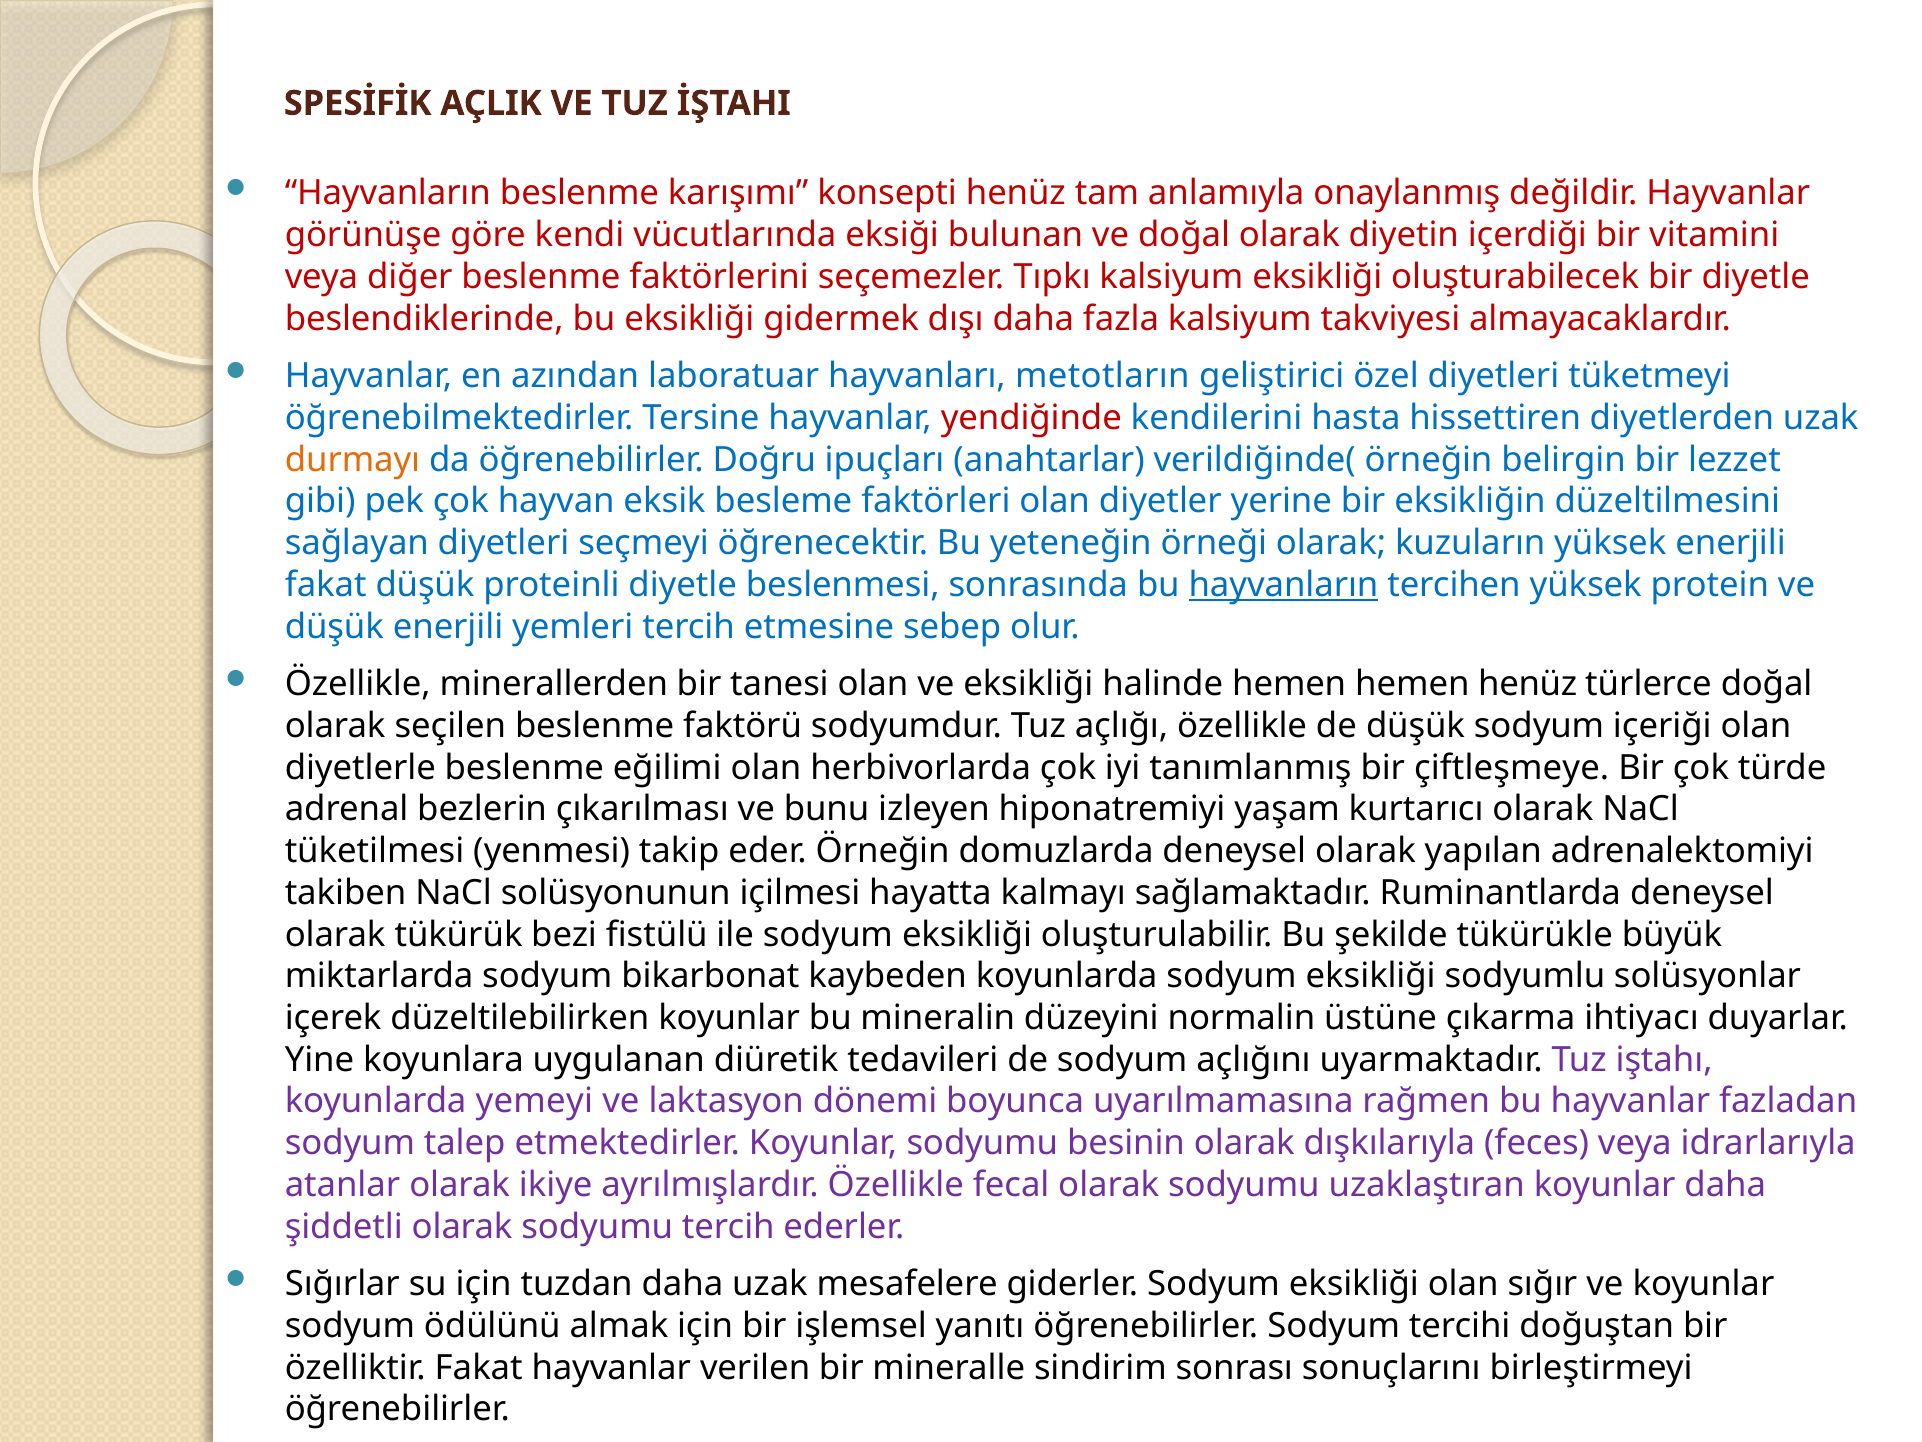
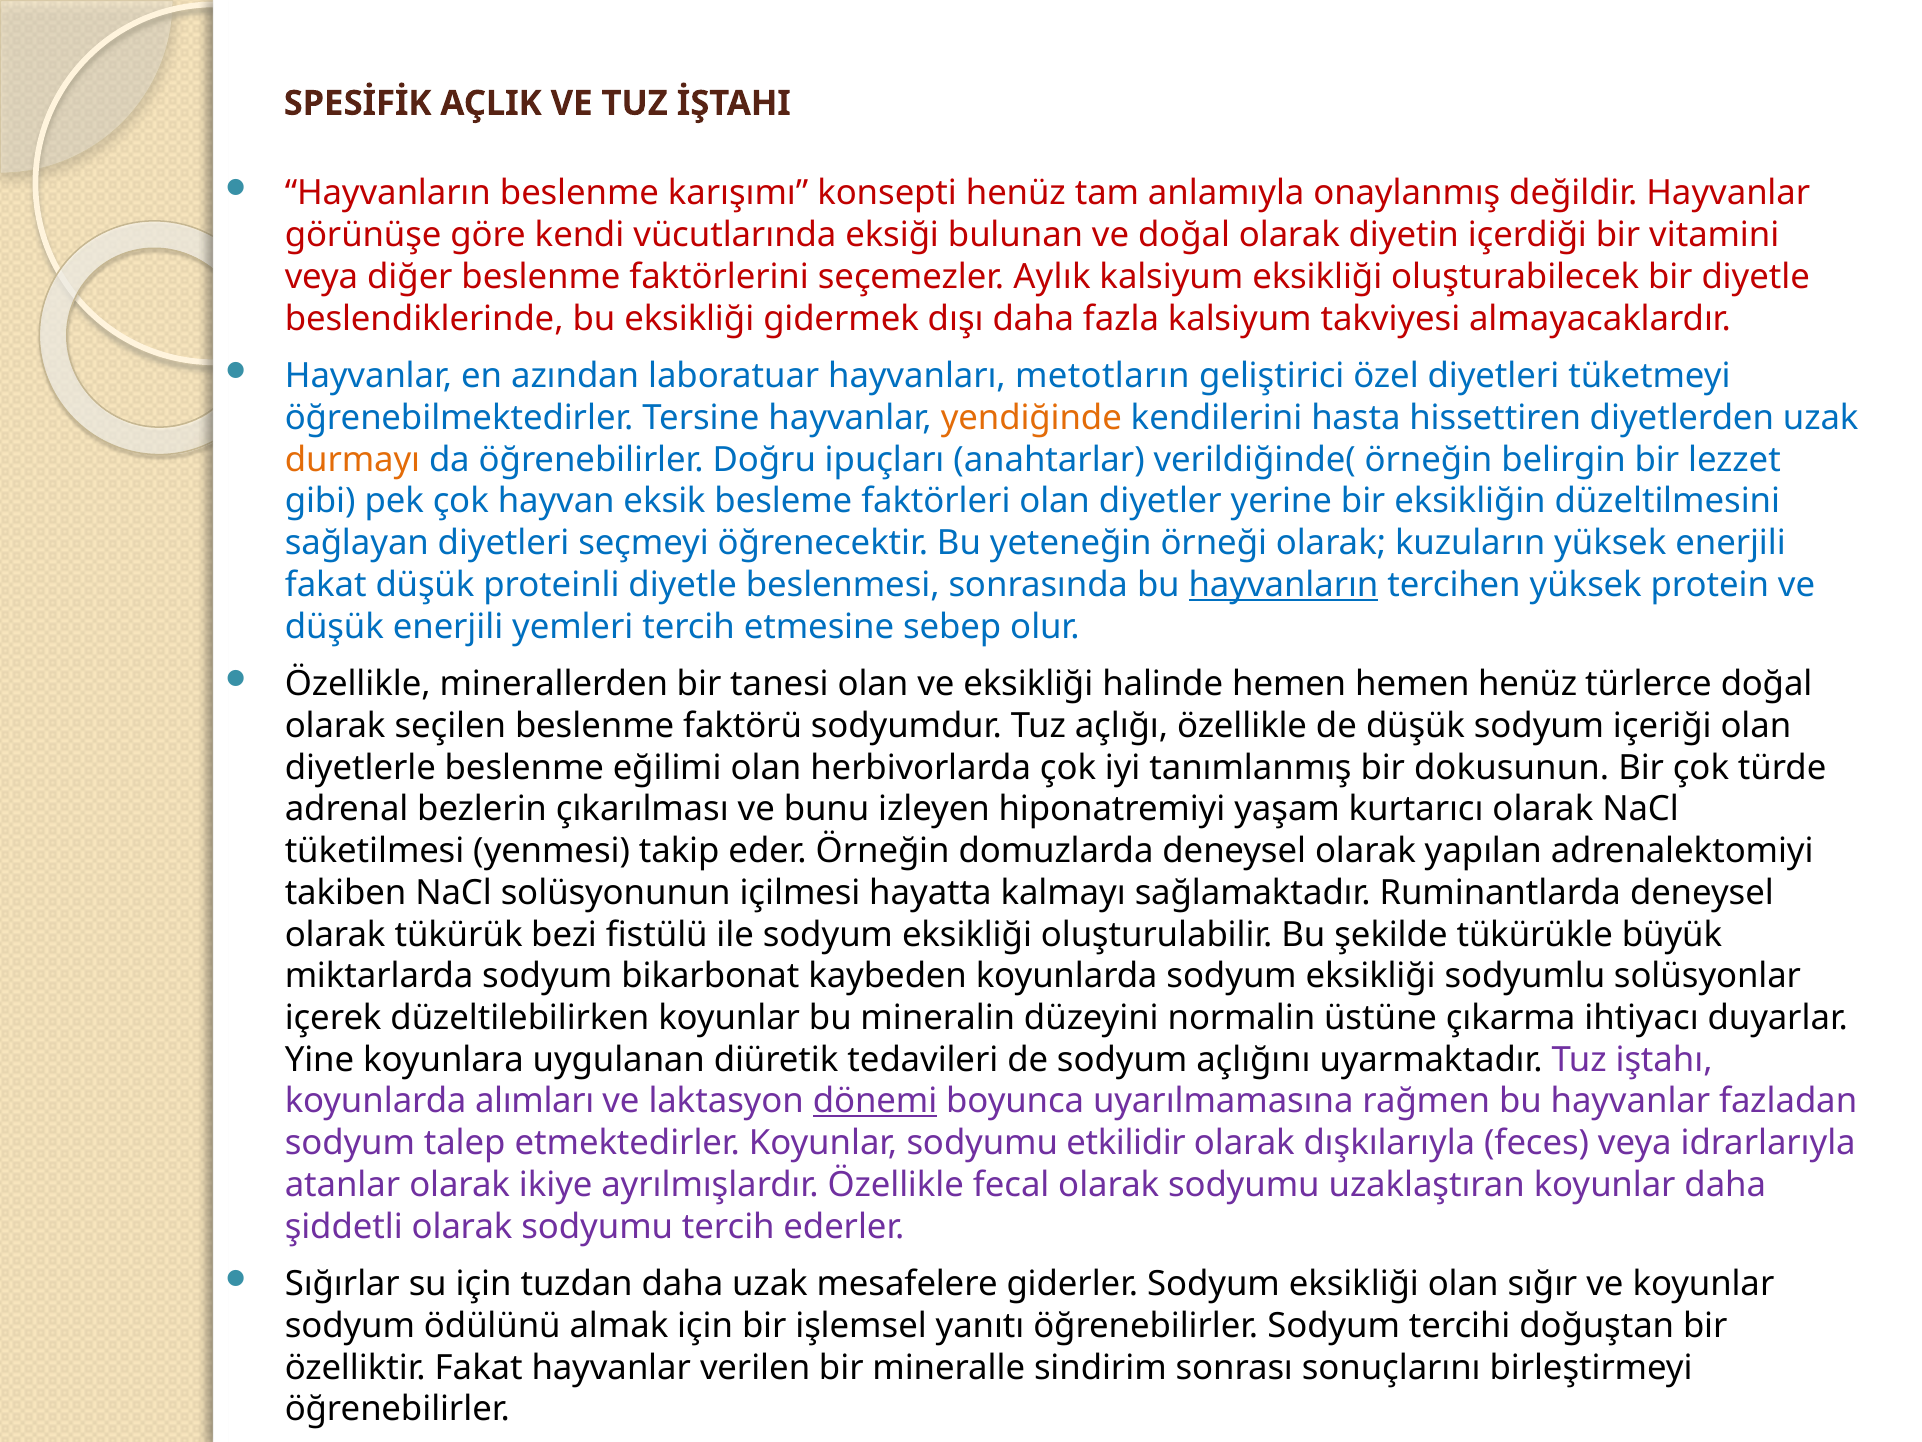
Tıpkı: Tıpkı -> Aylık (1052, 277)
yendiğinde colour: red -> orange (1031, 418)
çiftleşmeye: çiftleşmeye -> dokusunun (1512, 768)
yemeyi: yemeyi -> alımları (535, 1101)
dönemi underline: none -> present (875, 1101)
besinin: besinin -> etkilidir (1126, 1143)
